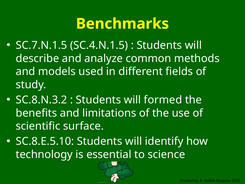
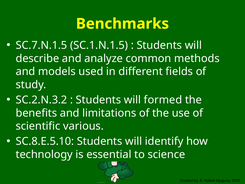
SC.4.N.1.5: SC.4.N.1.5 -> SC.1.N.1.5 (99, 45)
SC.8.N.3.2: SC.8.N.3.2 -> SC.2.N.3.2 (41, 100)
surface: surface -> various (83, 126)
